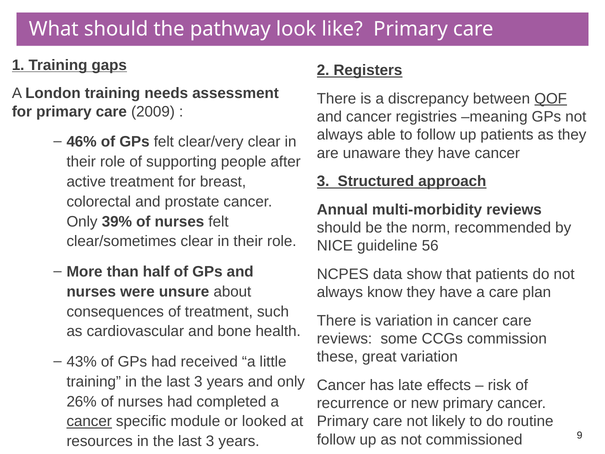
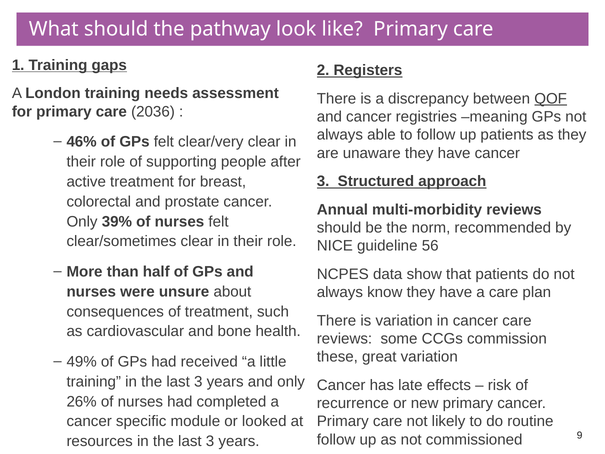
2009: 2009 -> 2036 (153, 112)
43%: 43% -> 49% (82, 361)
cancer underline: present -> none (89, 421)
